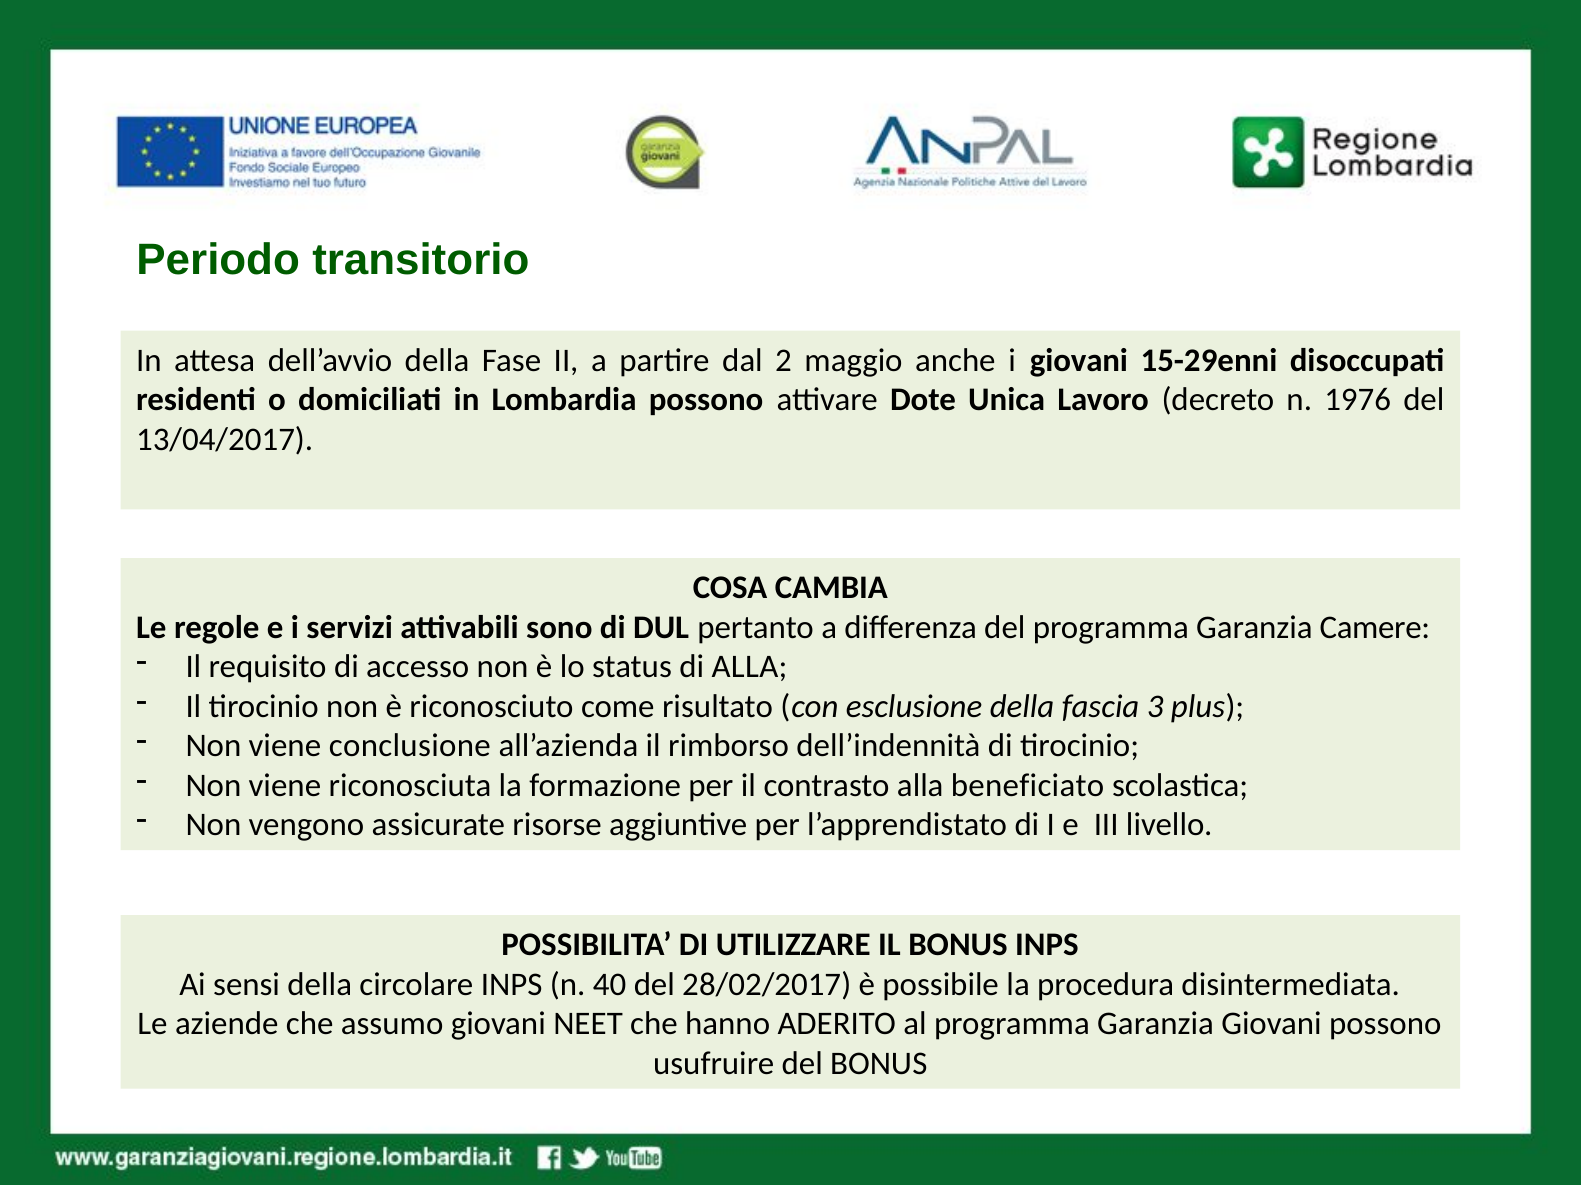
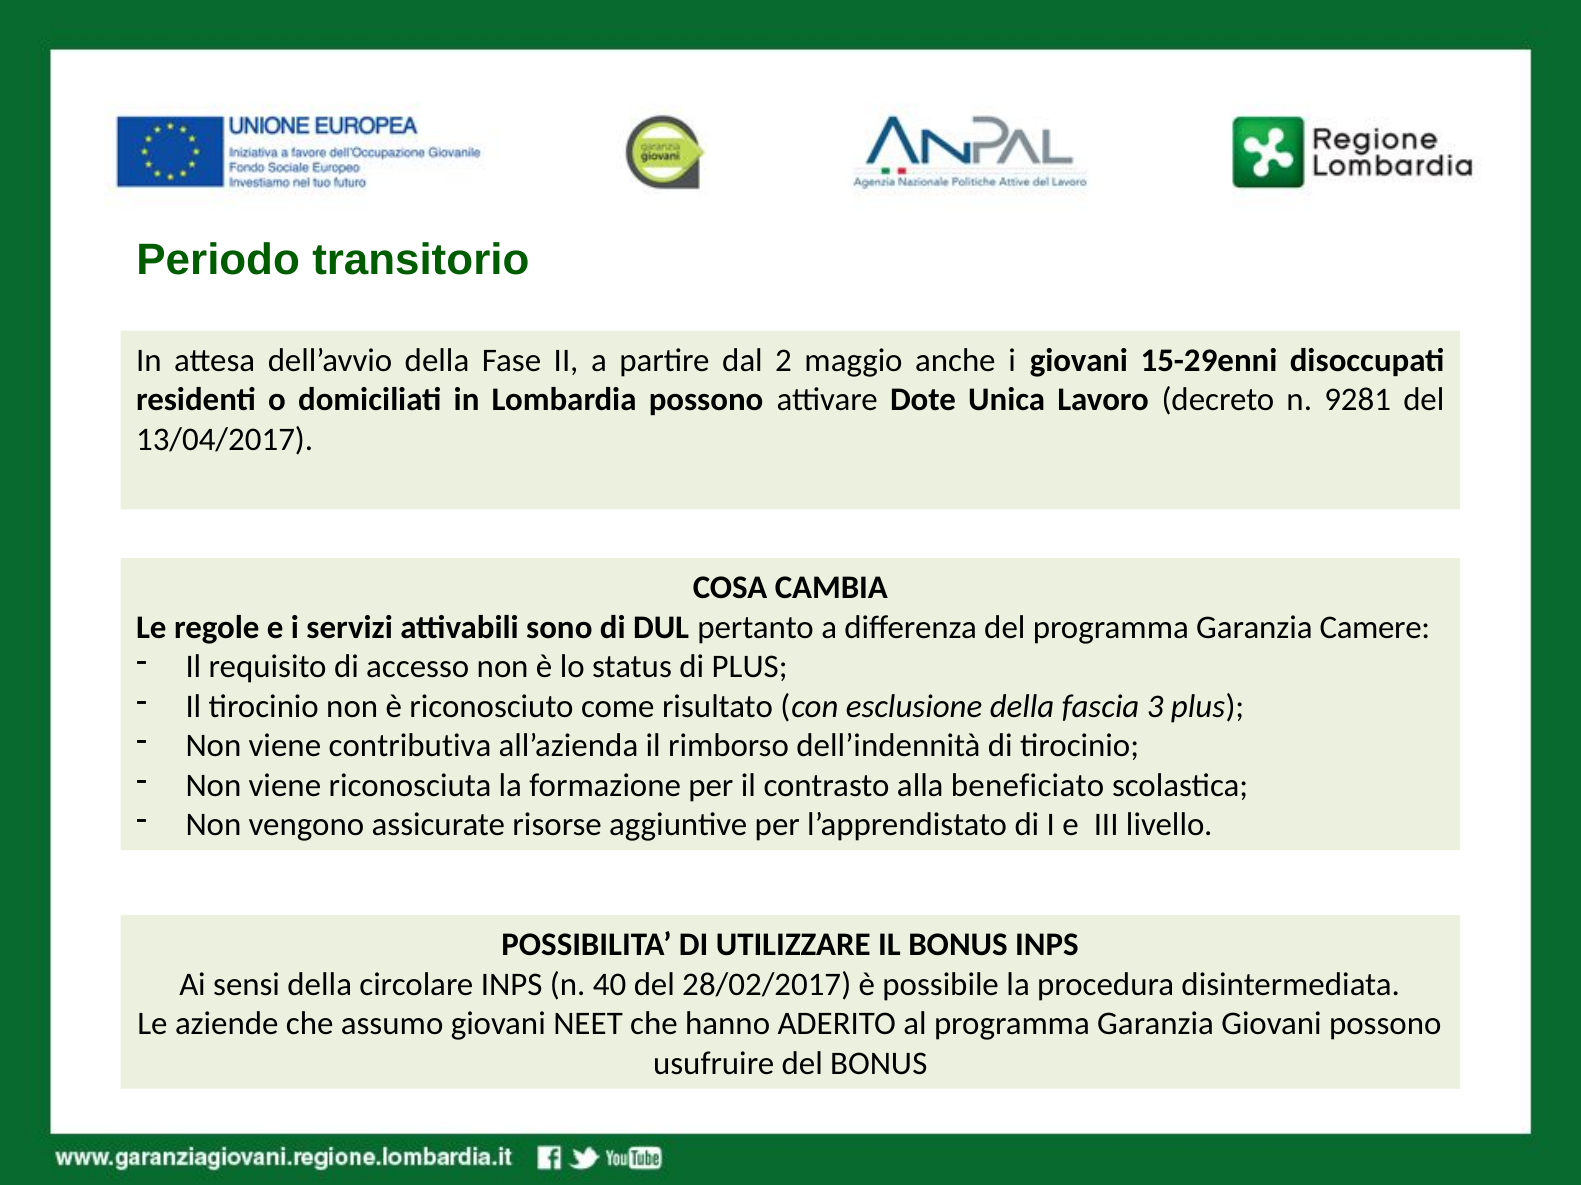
1976: 1976 -> 9281 (1358, 400)
di ALLA: ALLA -> PLUS (750, 667)
conclusione: conclusione -> contributiva (410, 746)
